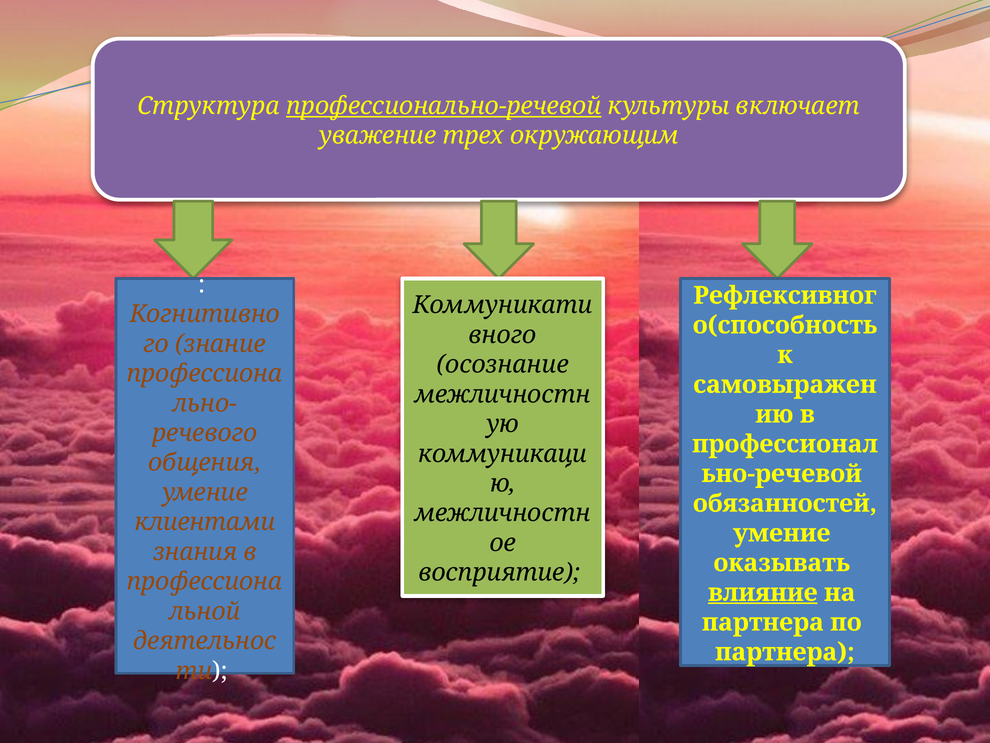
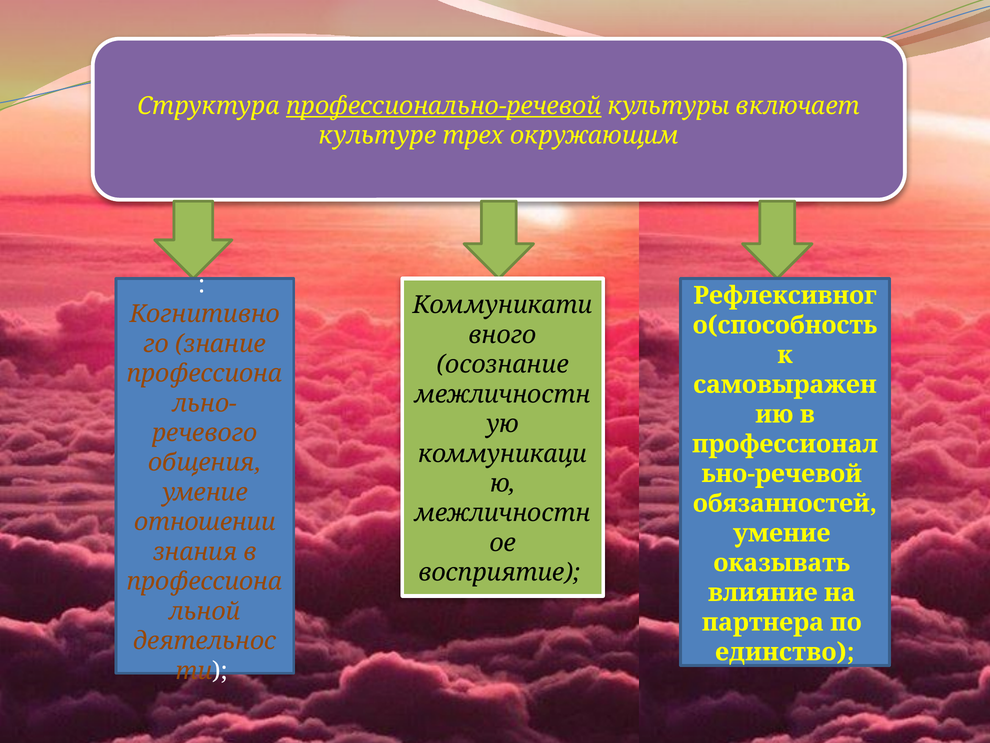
уважение: уважение -> культуре (378, 136)
клиентами: клиентами -> отношении (205, 522)
влияние underline: present -> none (763, 592)
партнера: партнера -> единство (785, 652)
